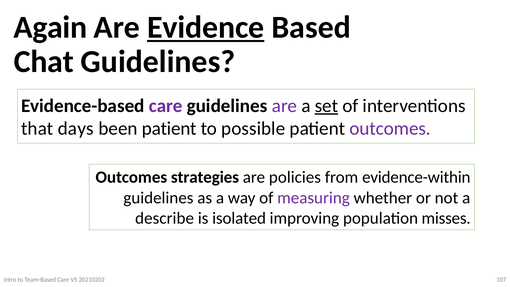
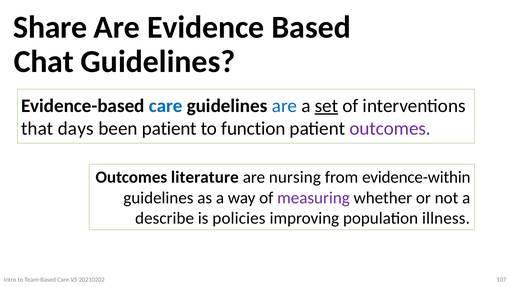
Again: Again -> Share (50, 27)
Evidence underline: present -> none (206, 27)
care colour: purple -> blue (166, 106)
are colour: purple -> blue (285, 106)
possible: possible -> function (253, 129)
strategies: strategies -> literature (205, 177)
policies: policies -> nursing (295, 177)
isolated: isolated -> policies (239, 218)
misses: misses -> illness (446, 218)
